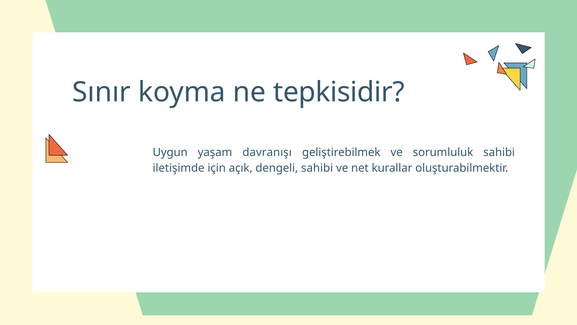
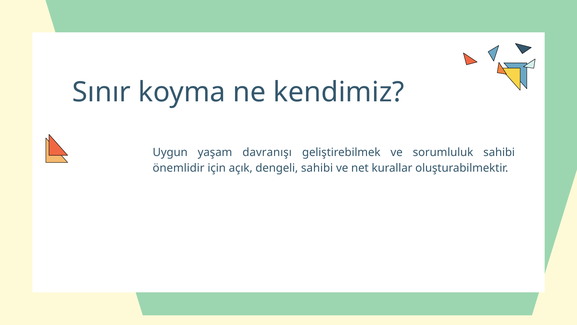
tepkisidir: tepkisidir -> kendimiz (339, 92)
iletişimde: iletişimde -> önemlidir (179, 168)
